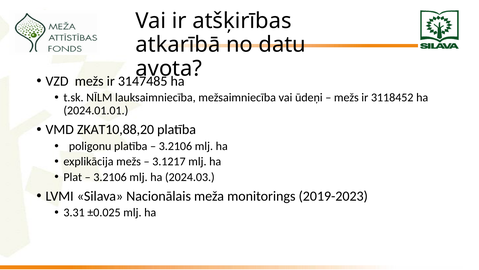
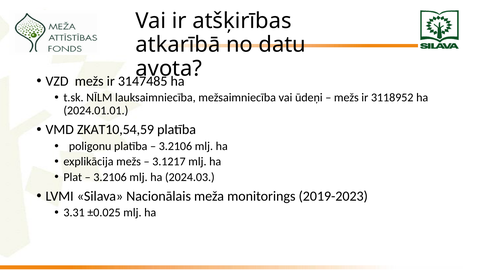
3118452: 3118452 -> 3118952 (392, 97)
ZKAT10,88,20: ZKAT10,88,20 -> ZKAT10,54,59 (116, 129)
